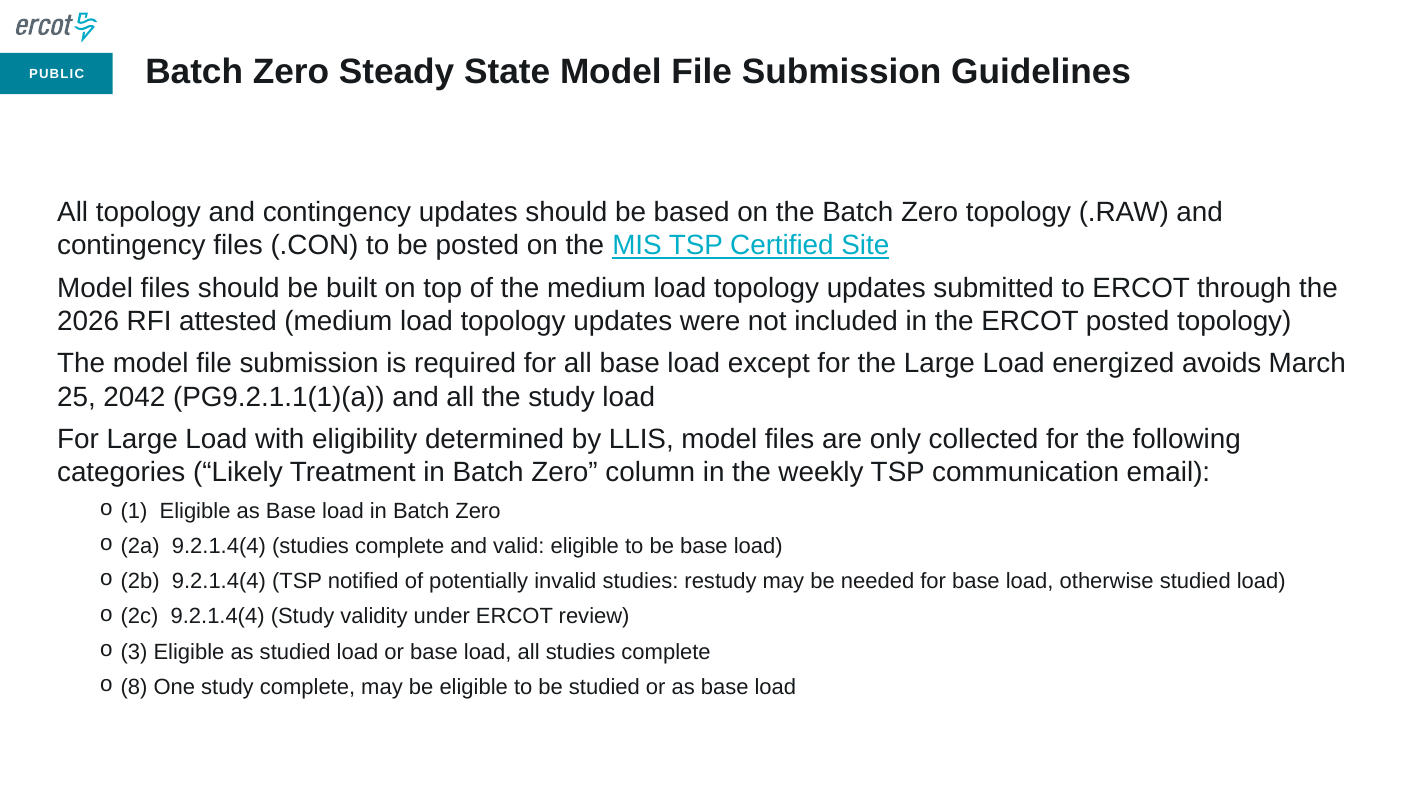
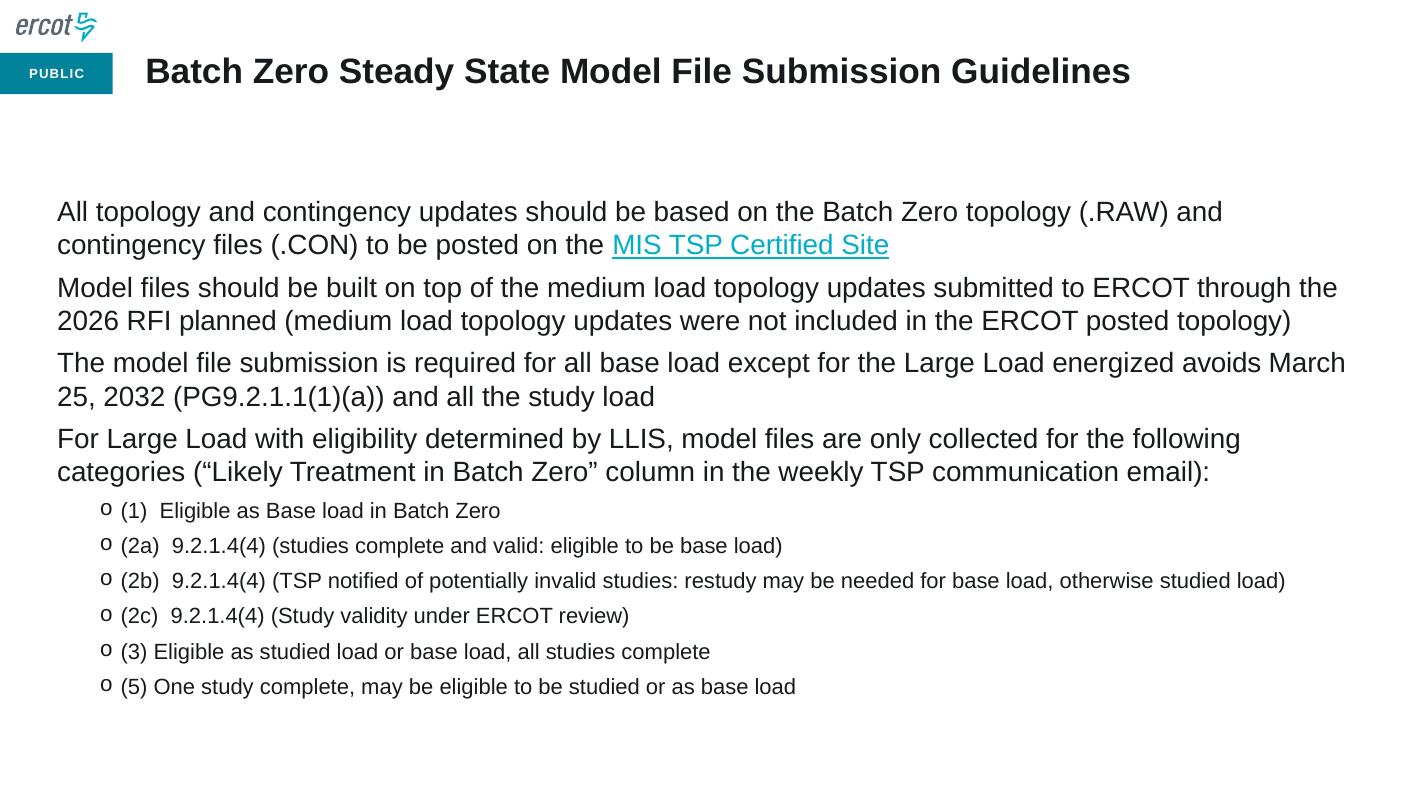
attested: attested -> planned (228, 322)
2042: 2042 -> 2032 (134, 397)
8: 8 -> 5 (134, 688)
